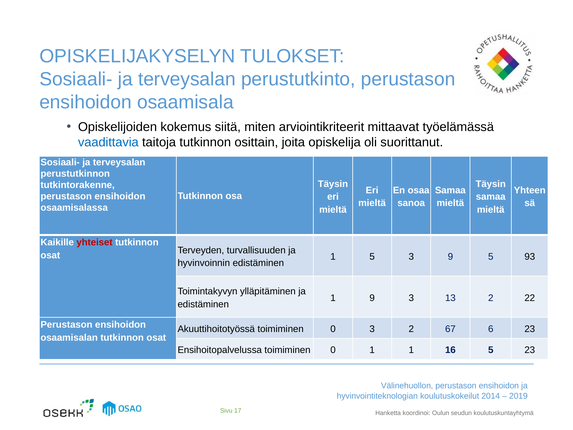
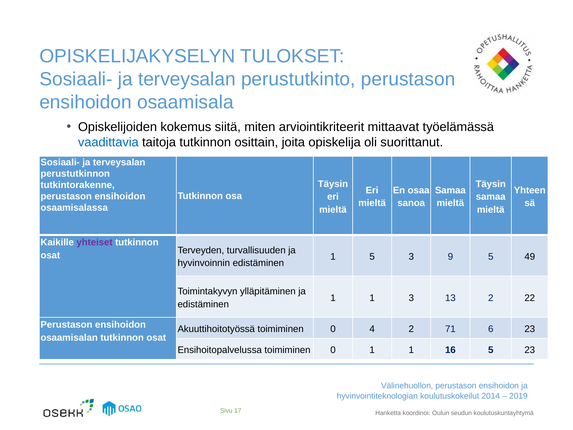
yhteiset colour: red -> purple (95, 242)
93: 93 -> 49 (530, 257)
9: 9 -> 1 (372, 298)
0 3: 3 -> 4 (372, 329)
67: 67 -> 71 (450, 329)
